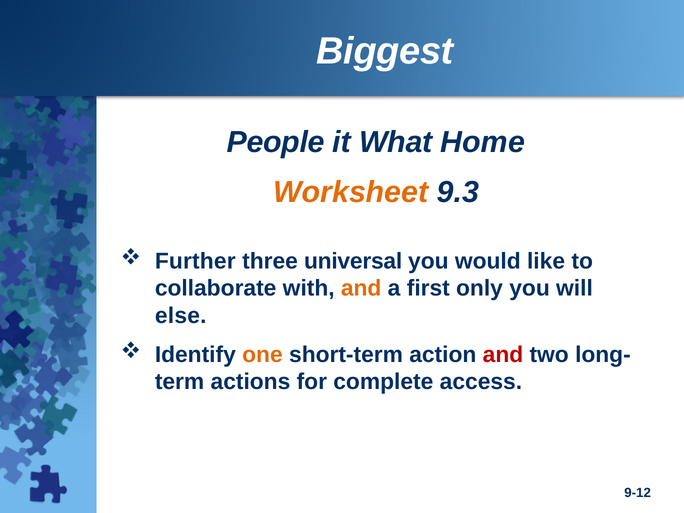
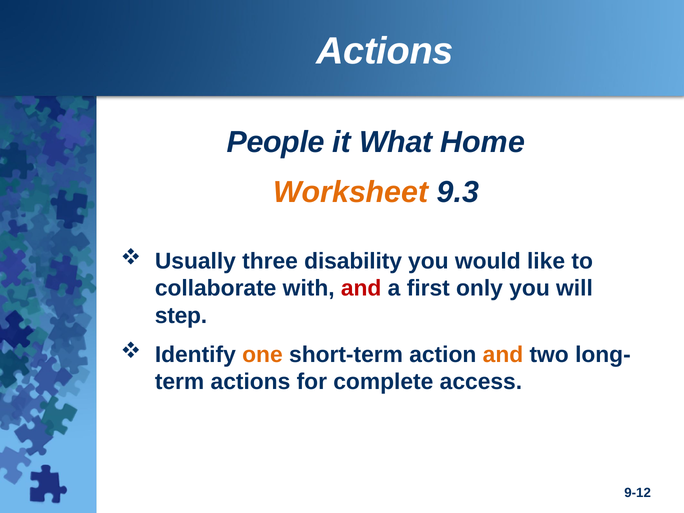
Biggest: Biggest -> Actions (385, 51)
Further: Further -> Usually (195, 261)
universal: universal -> disability (353, 261)
and colour: orange -> red (361, 288)
else: else -> step (181, 316)
and colour: red -> orange (503, 355)
